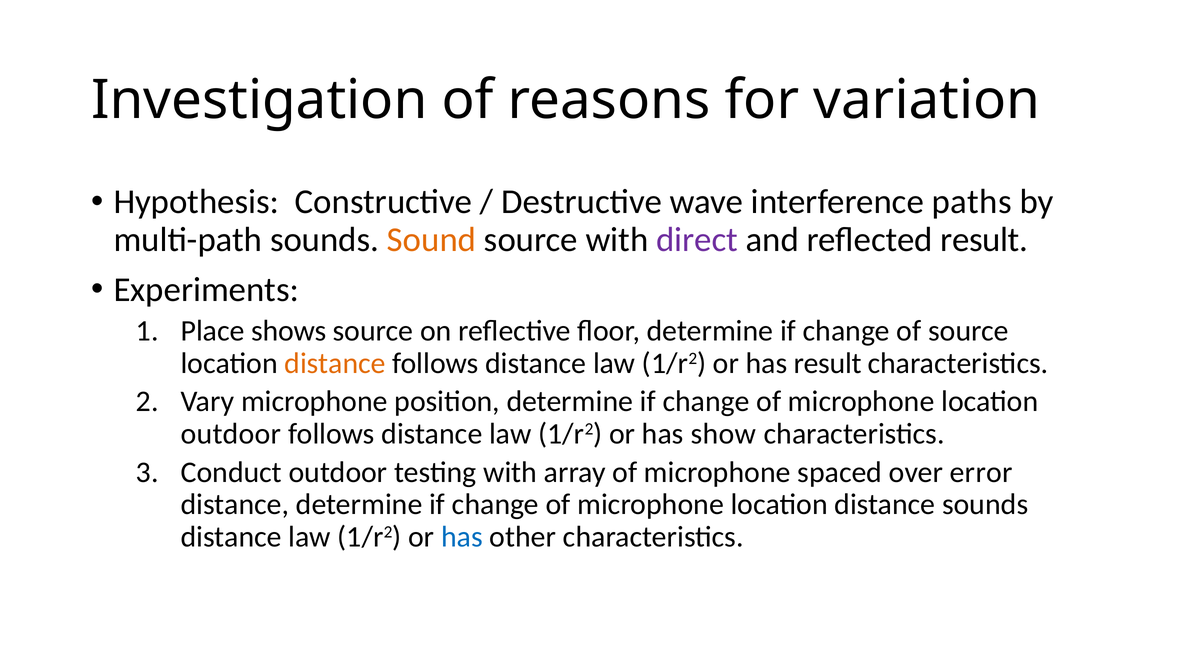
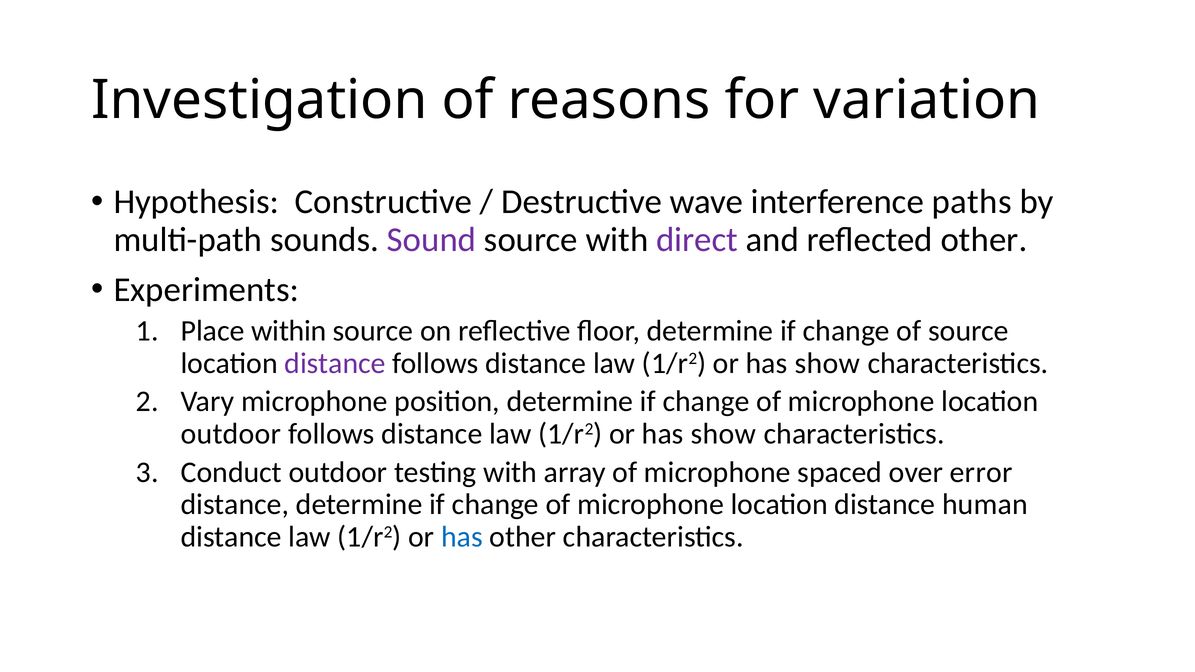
Sound colour: orange -> purple (432, 240)
reflected result: result -> other (984, 240)
shows: shows -> within (289, 331)
distance colour: orange -> purple (335, 363)
result: result -> show (827, 363)
distance sounds: sounds -> human (985, 505)
